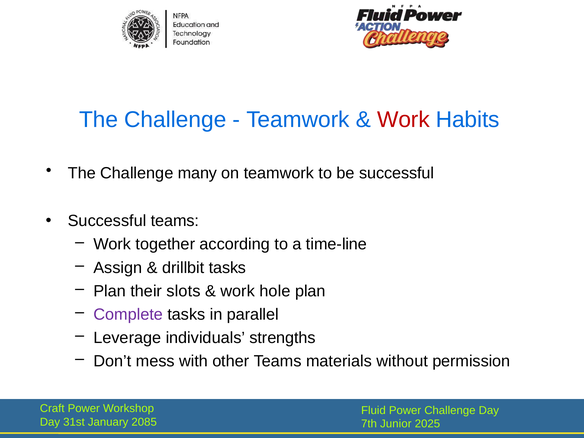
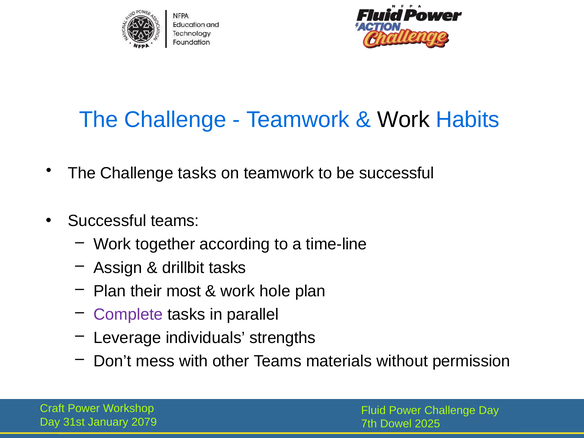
Work colour: red -> black (403, 120)
Challenge many: many -> tasks (197, 173)
slots: slots -> most (184, 291)
2085: 2085 -> 2079 (144, 422)
Junior: Junior -> Dowel (396, 424)
